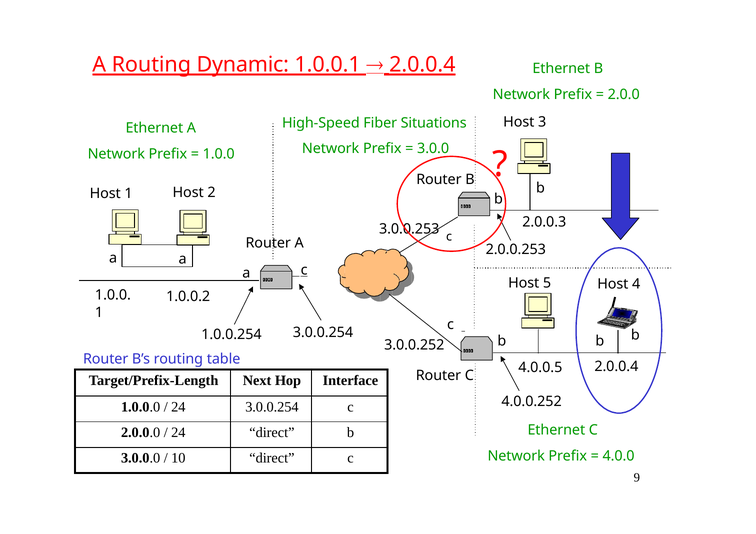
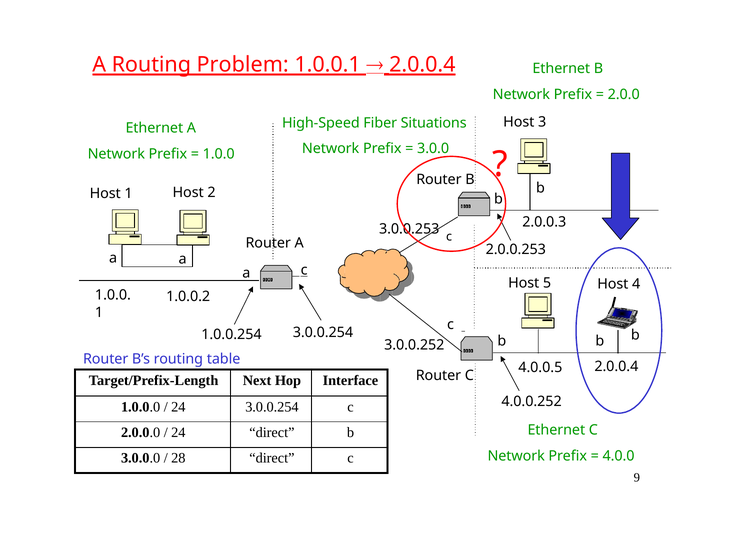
Dynamic: Dynamic -> Problem (243, 65)
10: 10 -> 28 (178, 458)
